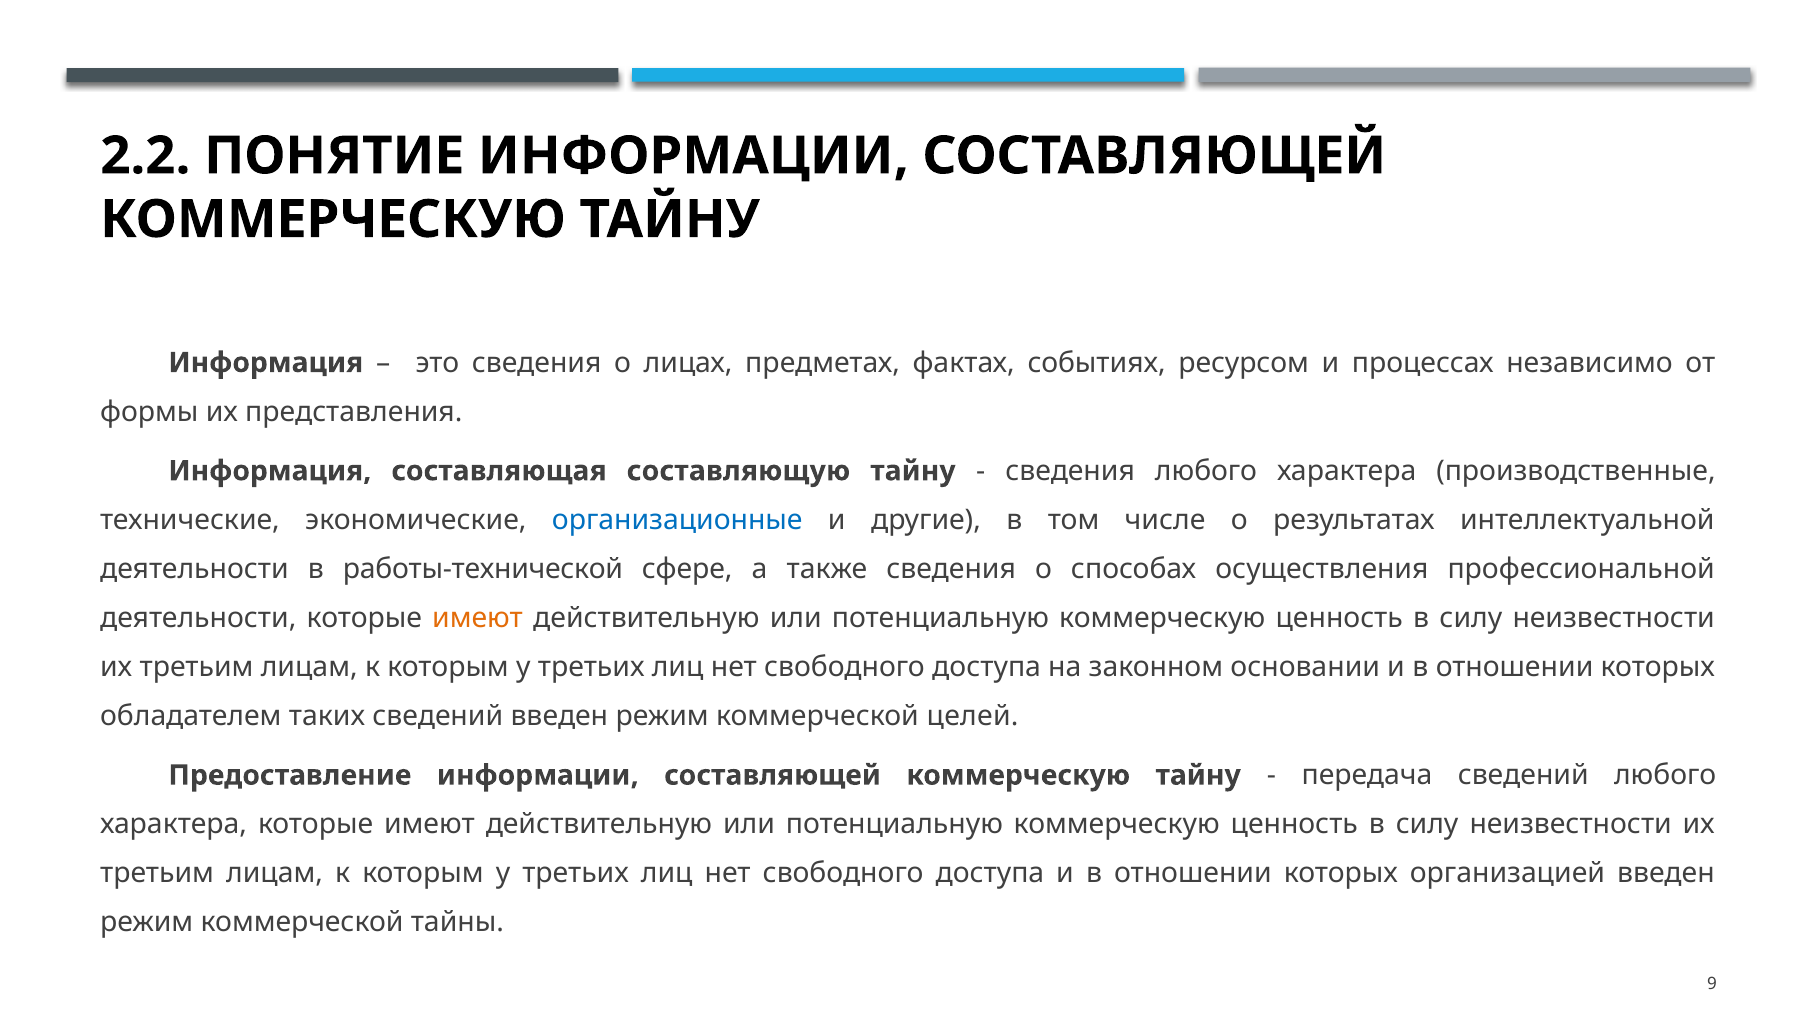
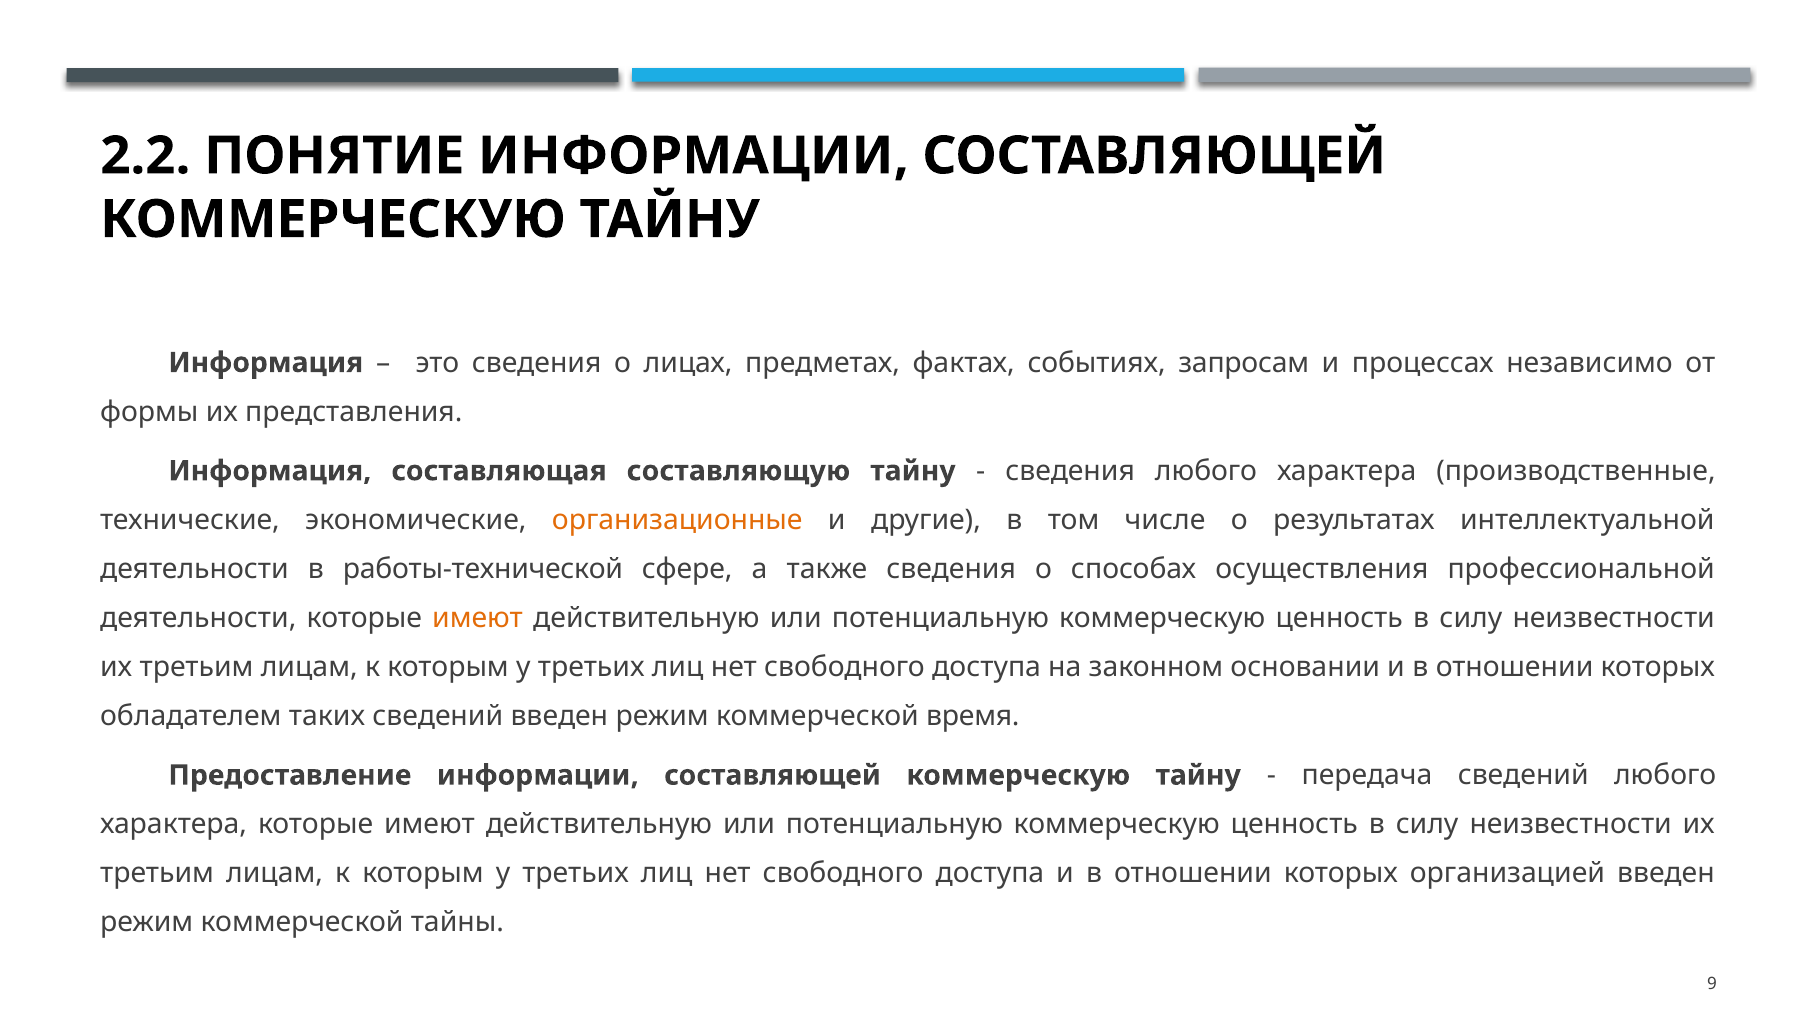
ресурсом: ресурсом -> запросам (1244, 363)
организационные colour: blue -> orange (677, 520)
целей: целей -> время (973, 716)
